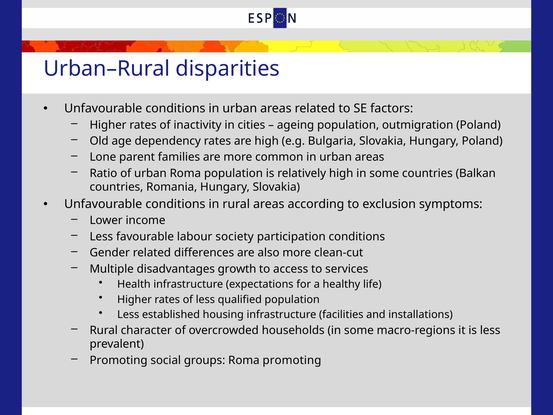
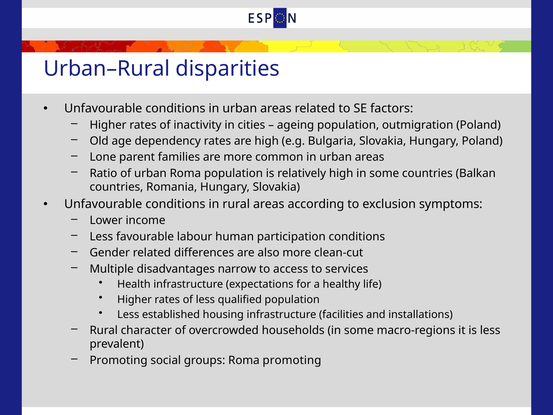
society: society -> human (235, 236)
growth: growth -> narrow (237, 269)
